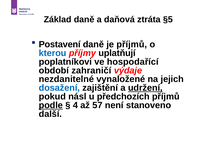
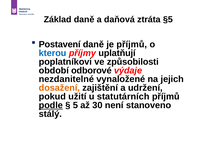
hospodařící: hospodařící -> způsobilosti (133, 62)
zahraničí: zahraničí -> odborové (91, 70)
dosažení colour: blue -> orange (59, 88)
udržení underline: present -> none (145, 88)
násl: násl -> užití (77, 96)
předchozích: předchozích -> statutárních (123, 96)
4: 4 -> 5 (75, 105)
57: 57 -> 30 (97, 105)
další: další -> stálý (50, 114)
